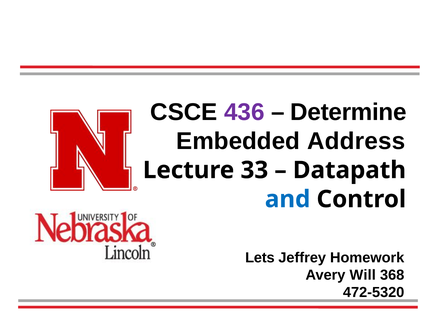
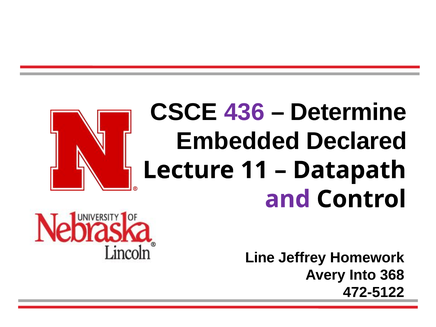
Address: Address -> Declared (357, 141)
33: 33 -> 11 (254, 170)
and colour: blue -> purple (288, 199)
Lets: Lets -> Line (260, 258)
Will: Will -> Into (363, 275)
472-5320: 472-5320 -> 472-5122 (374, 292)
